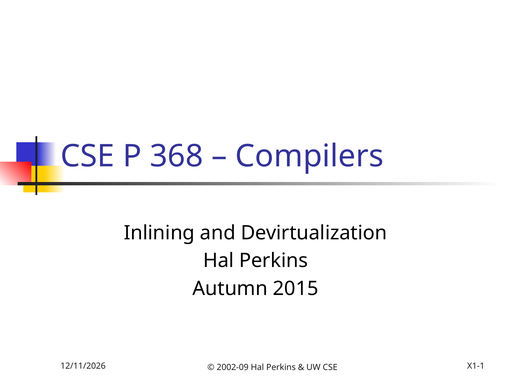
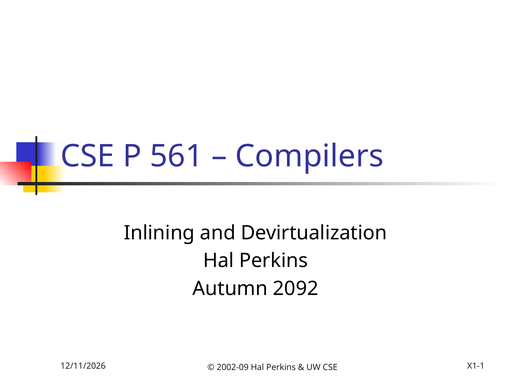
368: 368 -> 561 (177, 156)
2015: 2015 -> 2092 (296, 289)
